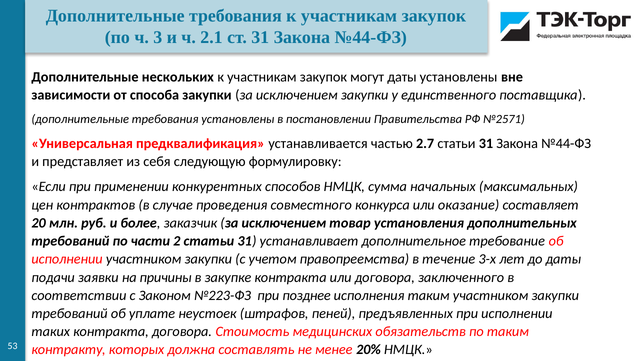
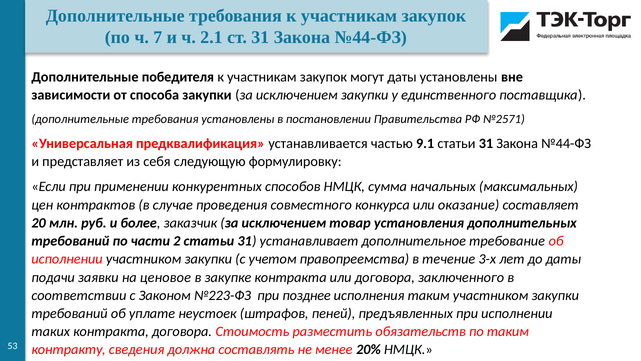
3: 3 -> 7 (158, 37)
нескольких: нескольких -> победителя (178, 77)
2.7: 2.7 -> 9.1 (425, 143)
причины: причины -> ценовое (165, 277)
медицинских: медицинских -> разместить (332, 331)
которых: которых -> сведения (137, 349)
